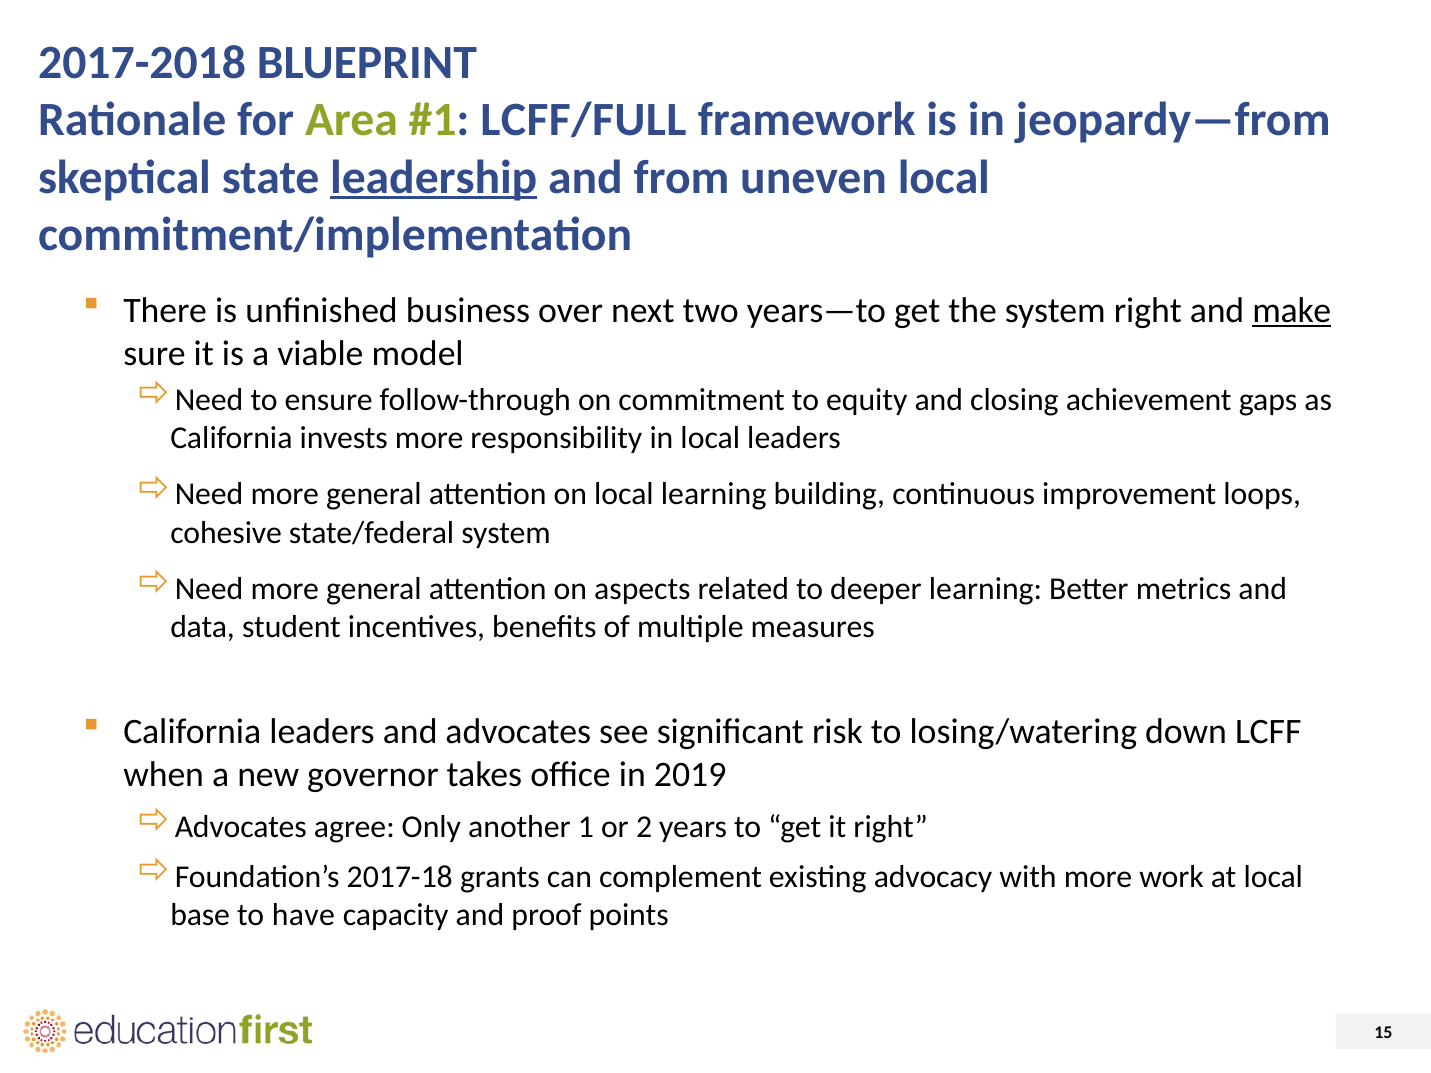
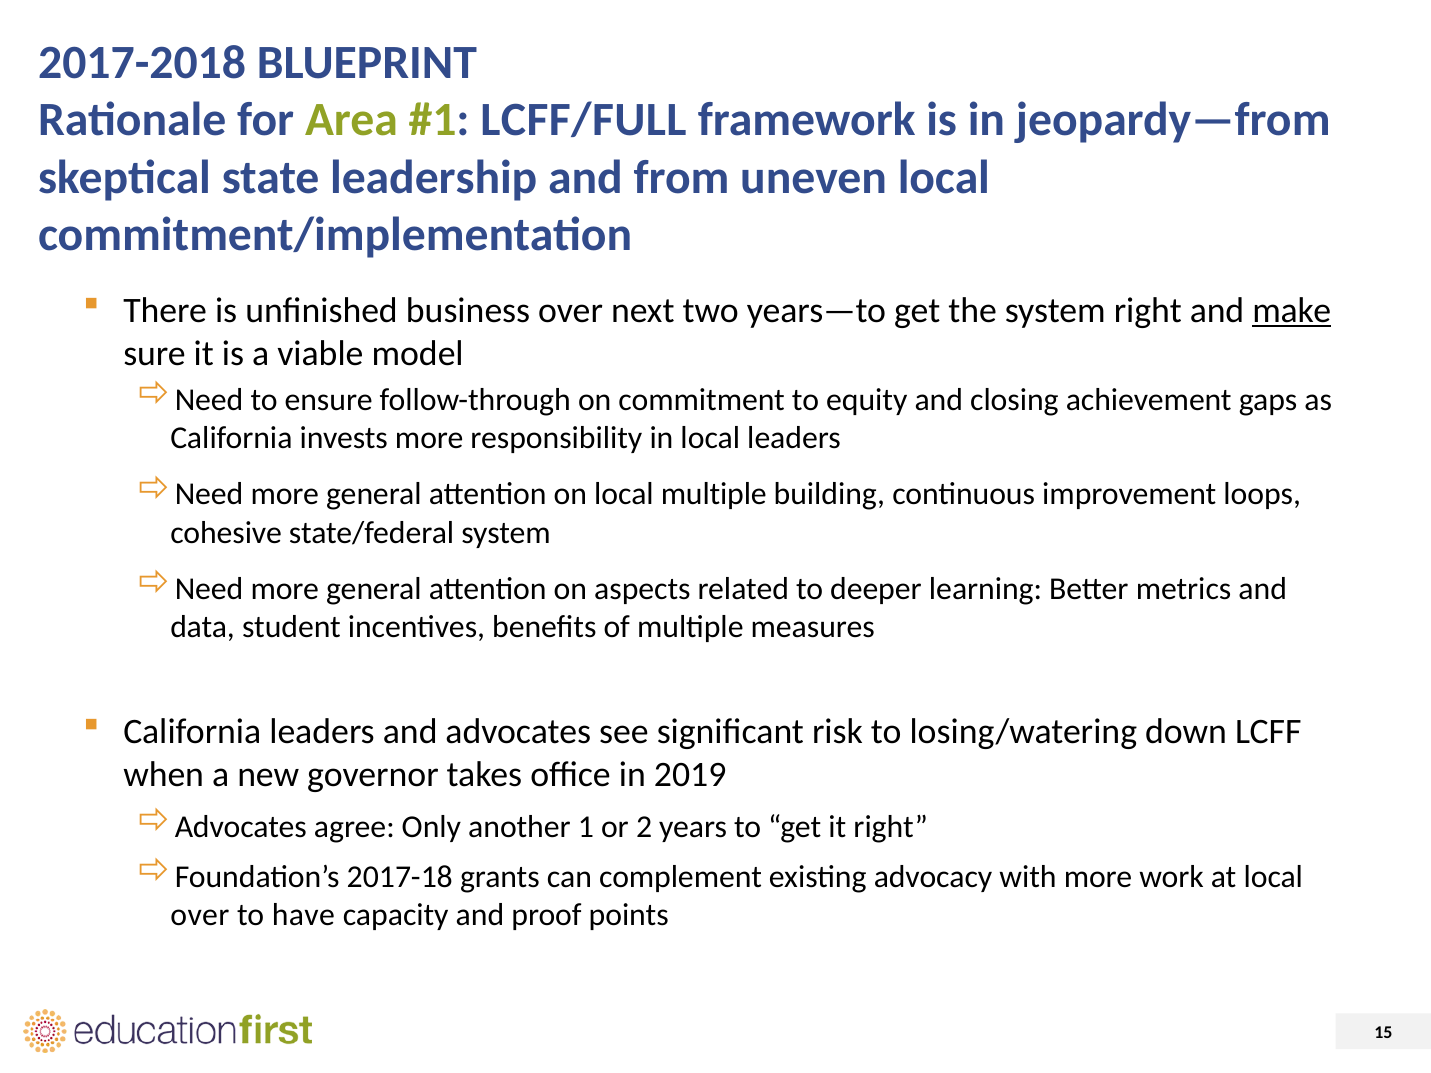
leadership underline: present -> none (434, 177)
local learning: learning -> multiple (714, 495)
base: base -> over (200, 915)
